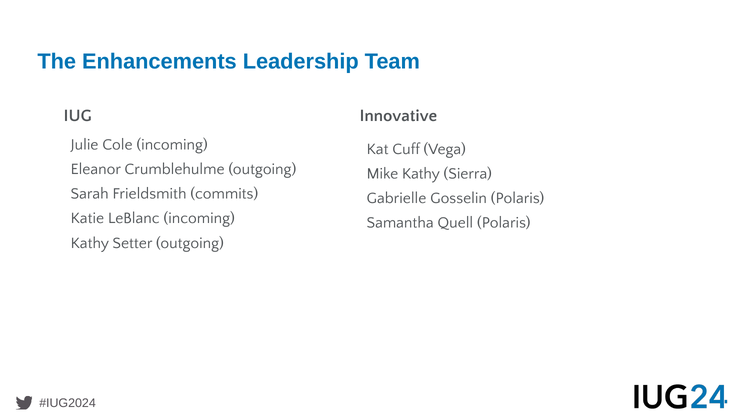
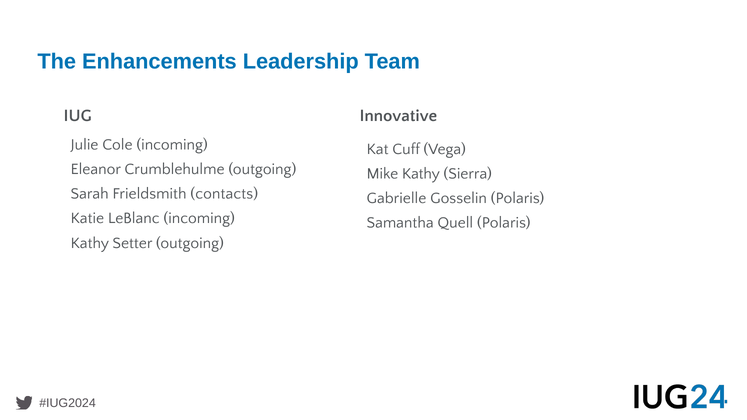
commits: commits -> contacts (224, 194)
